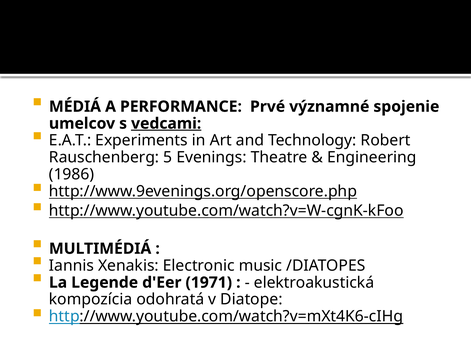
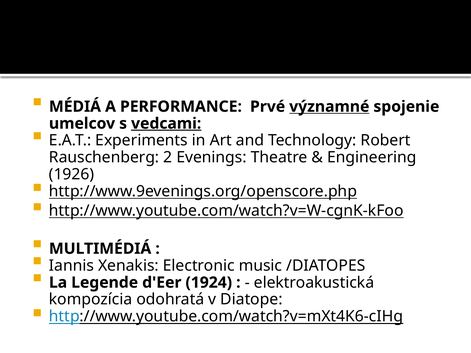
významné underline: none -> present (329, 107)
5: 5 -> 2 (168, 158)
1986: 1986 -> 1926 (72, 174)
1971: 1971 -> 1924 (209, 283)
